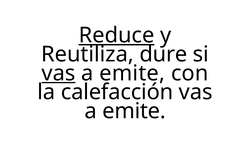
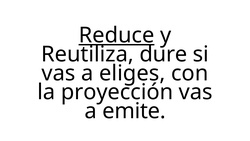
vas underline: present -> none (59, 73)
emite: emite -> eliges (132, 73)
calefacción: calefacción -> proyección (117, 92)
